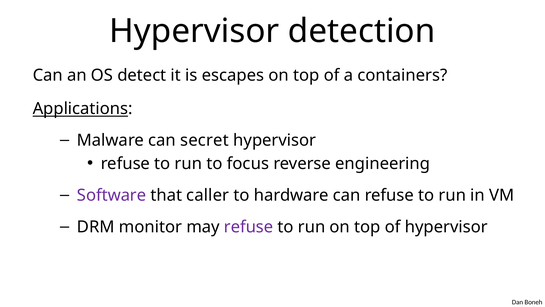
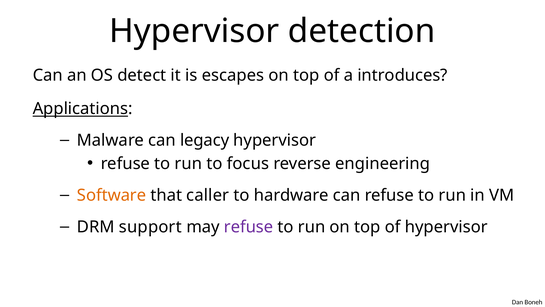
containers: containers -> introduces (402, 75)
secret: secret -> legacy (205, 140)
Software colour: purple -> orange (112, 195)
monitor: monitor -> support (150, 227)
